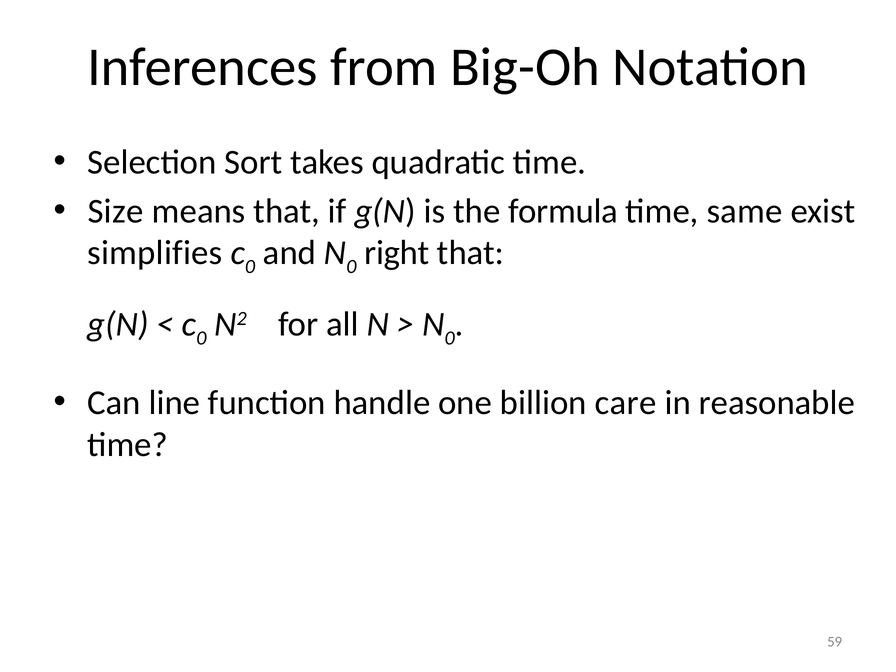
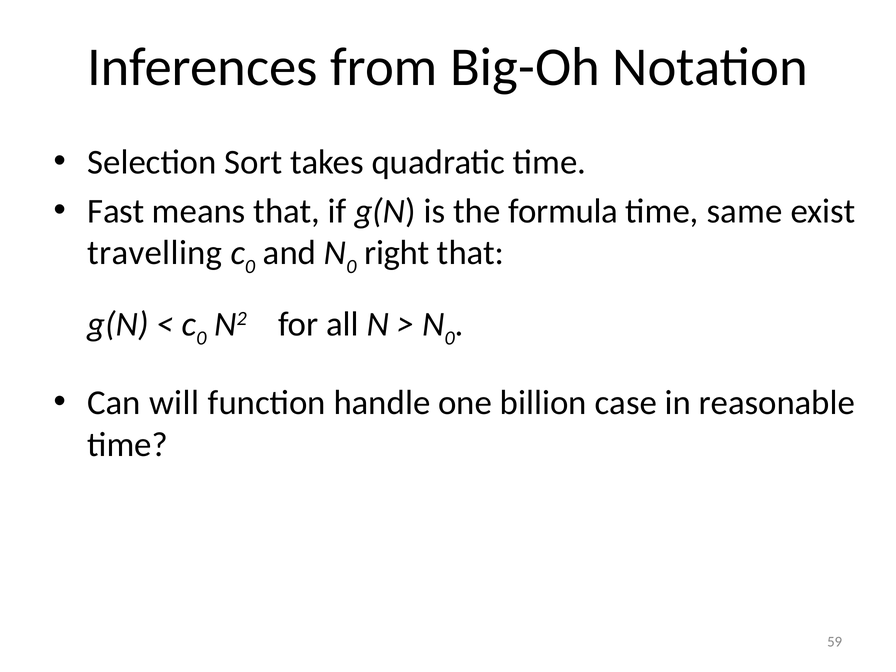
Size: Size -> Fast (116, 211)
simplifies: simplifies -> travelling (155, 253)
line: line -> will (174, 403)
care: care -> case (626, 403)
